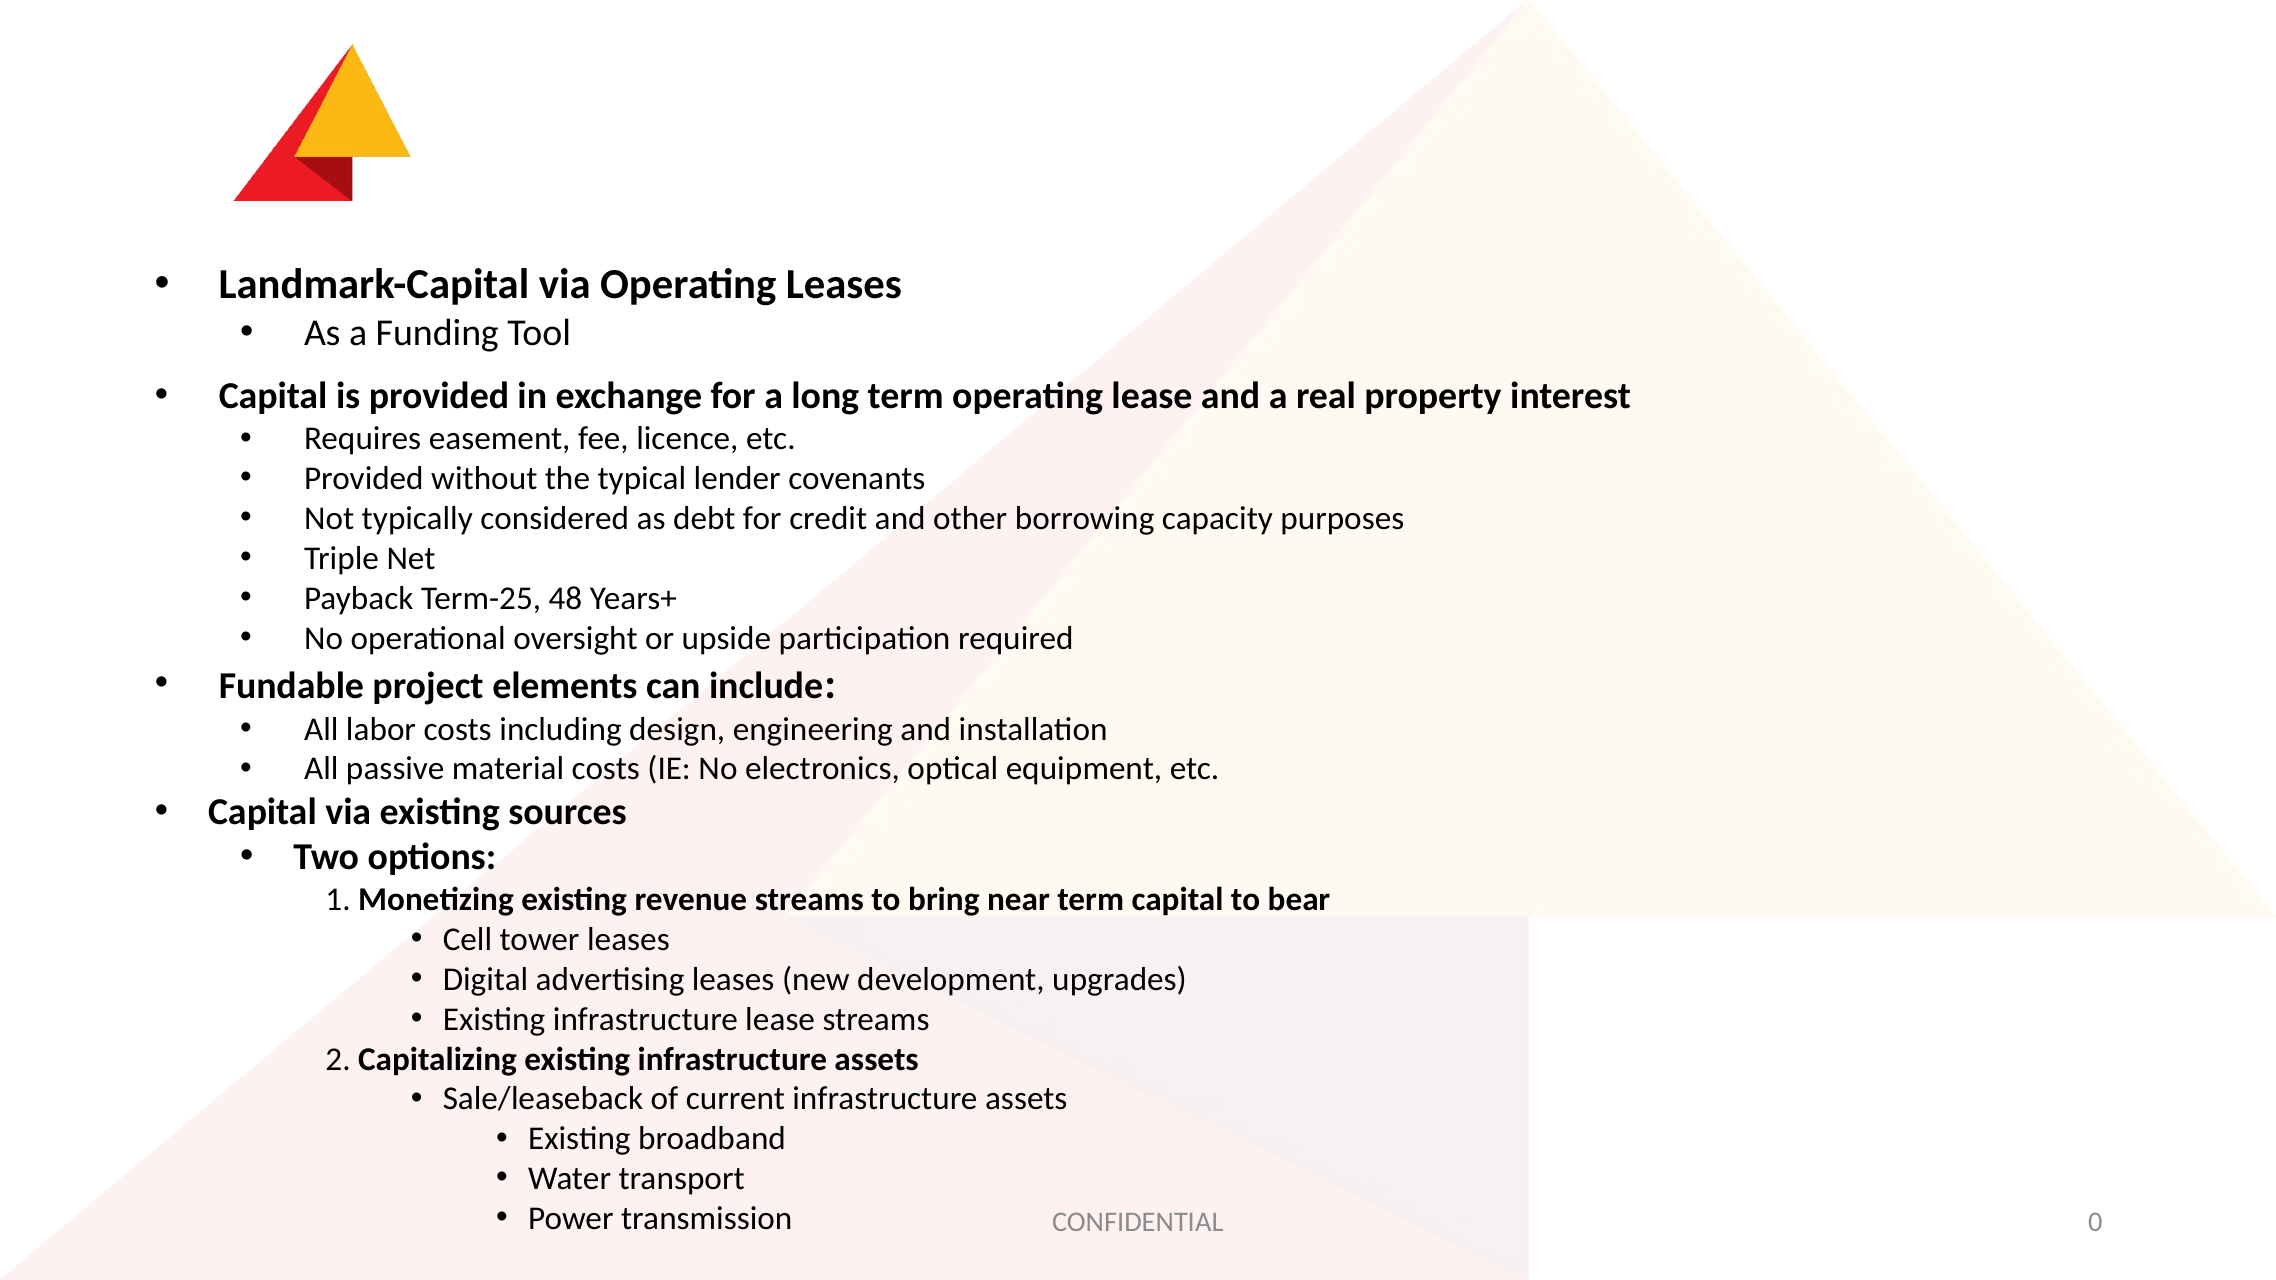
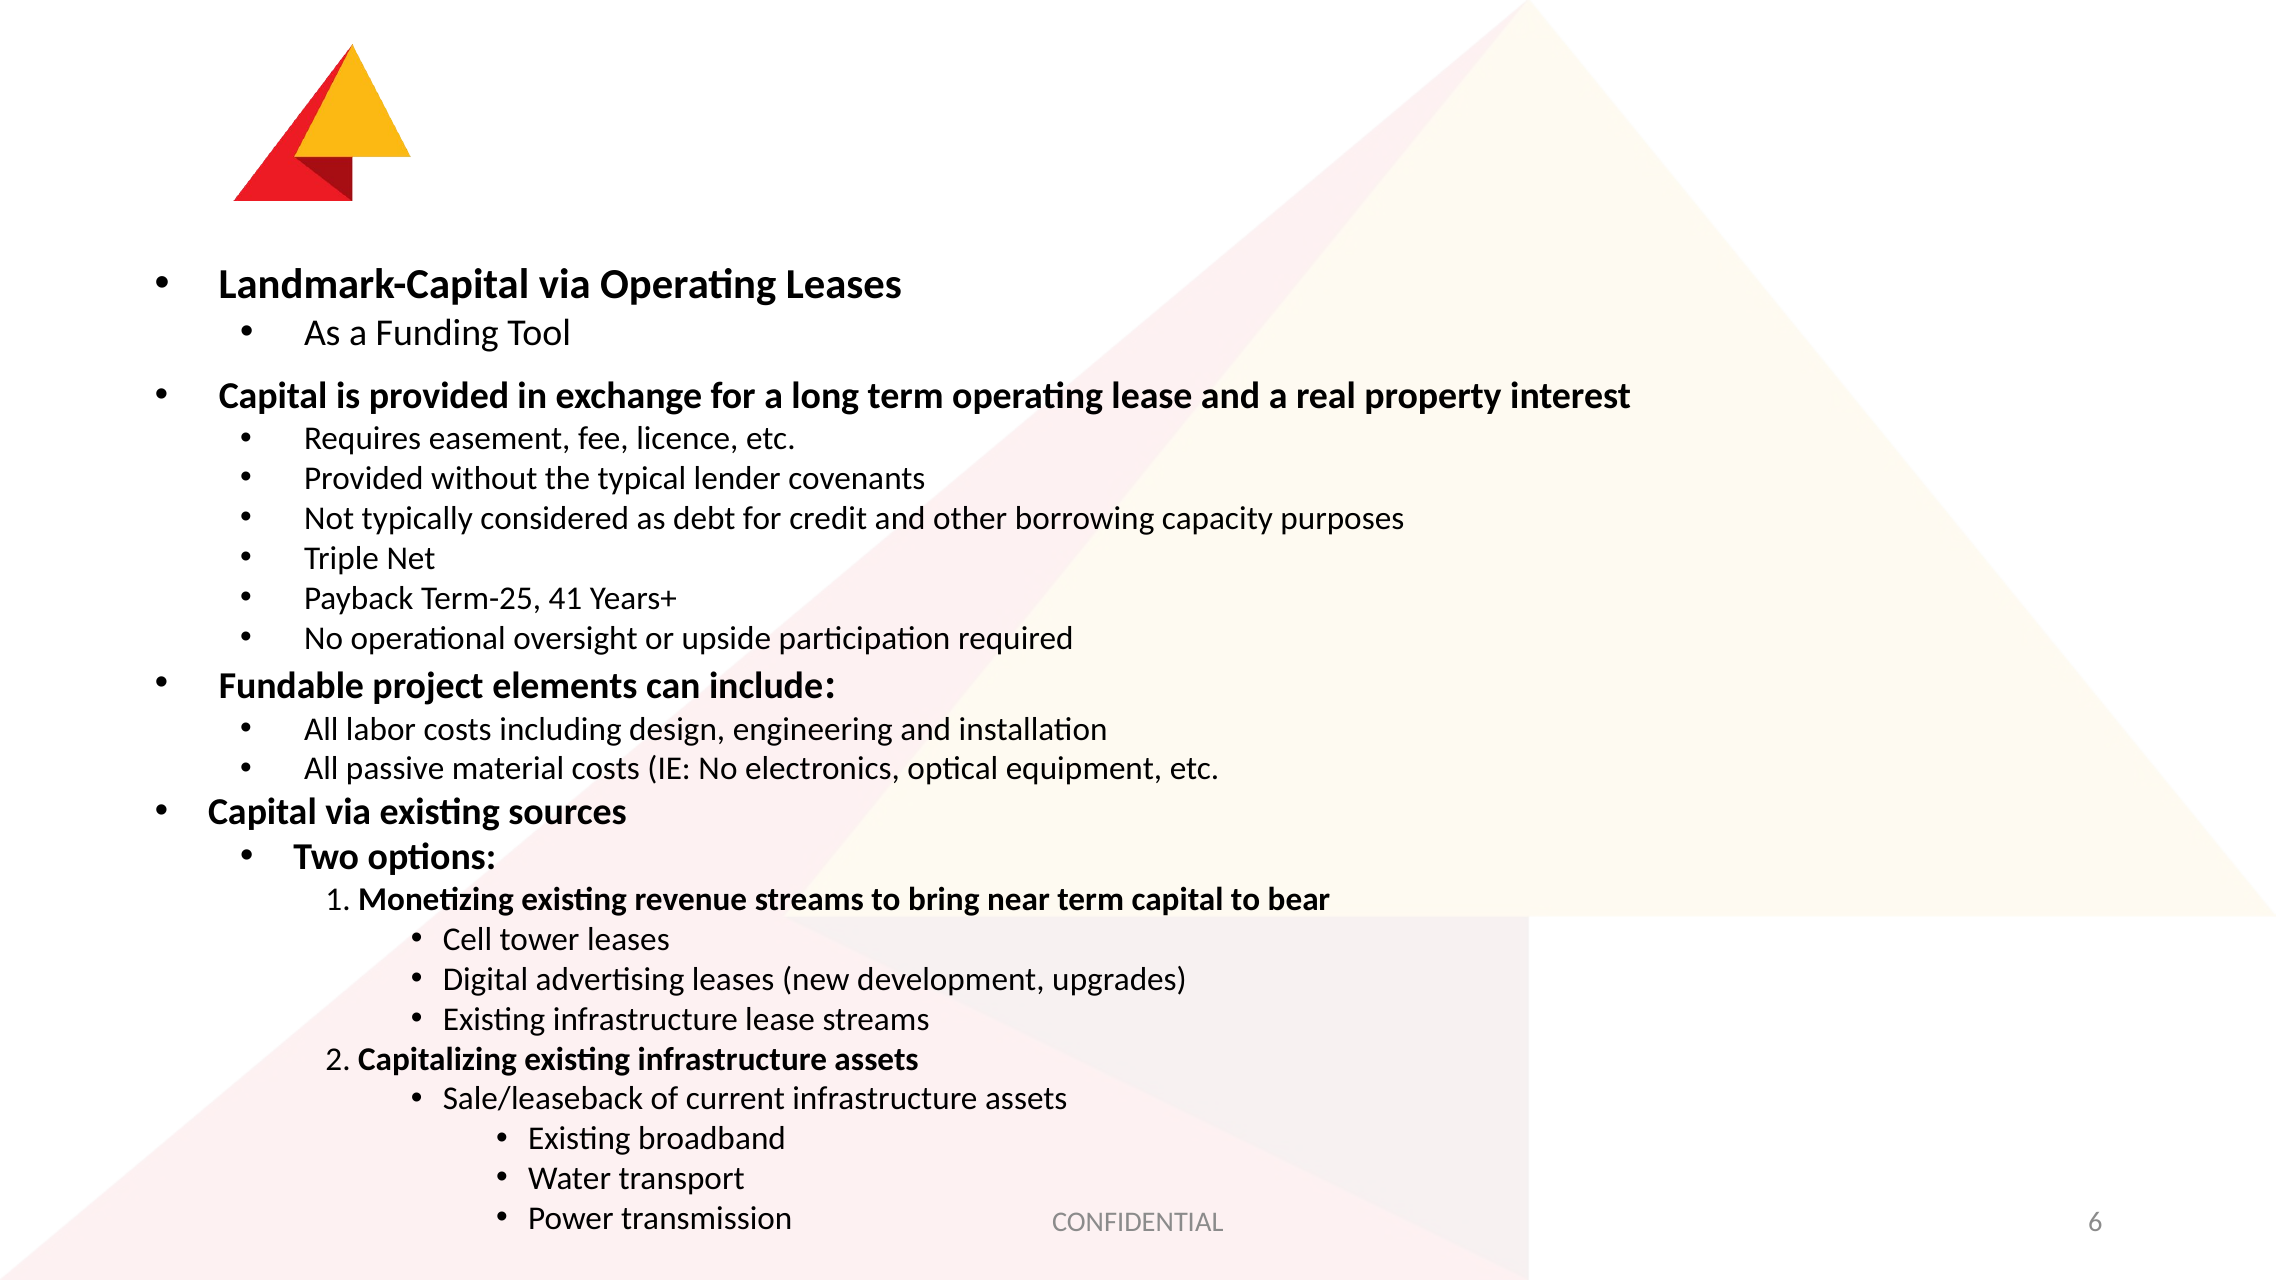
48: 48 -> 41 (565, 598)
0: 0 -> 6 (2095, 1222)
